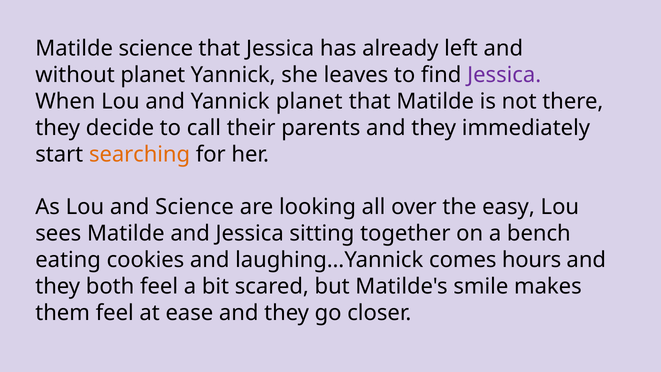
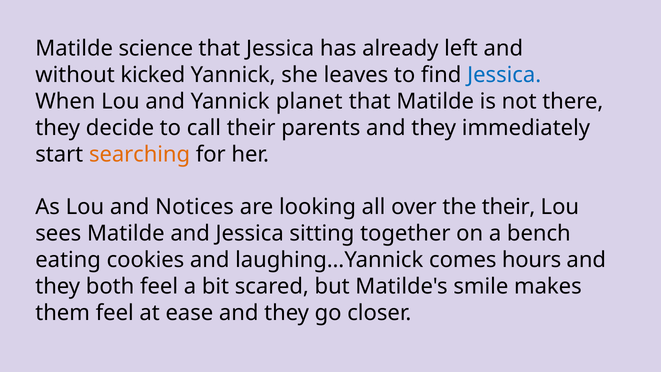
without planet: planet -> kicked (153, 75)
Jessica colour: purple -> blue (504, 75)
and Science: Science -> Notices (195, 207)
the easy: easy -> their (509, 207)
